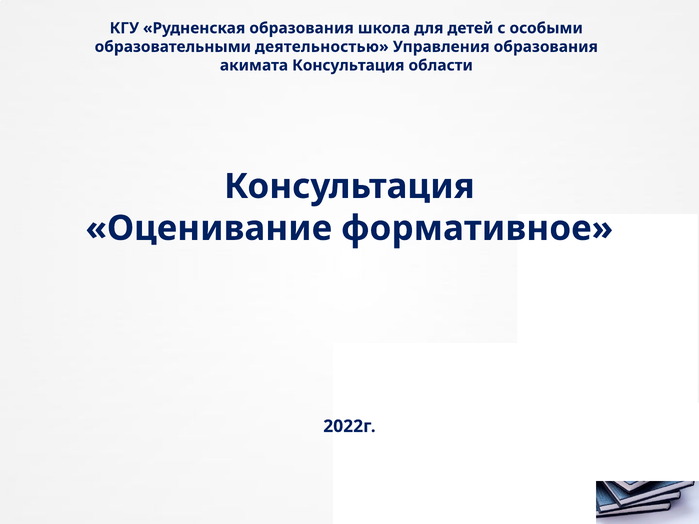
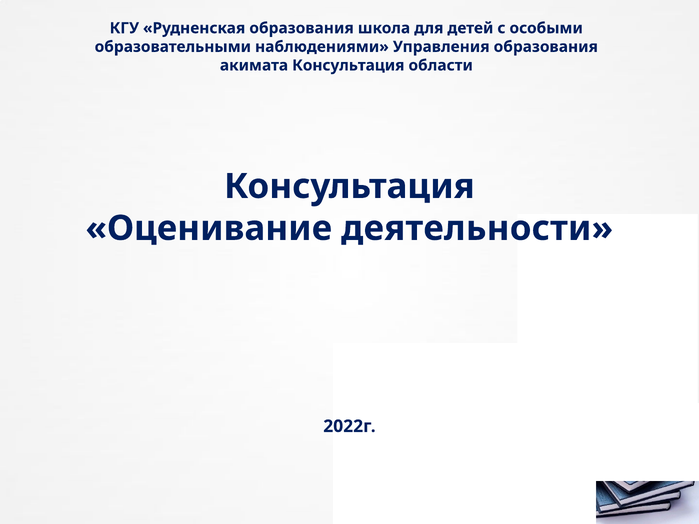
деятельностью: деятельностью -> наблюдениями (322, 47)
формативное: формативное -> деятельности (477, 228)
